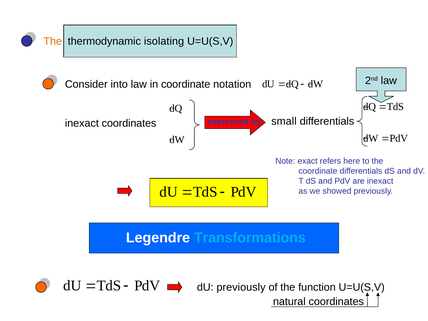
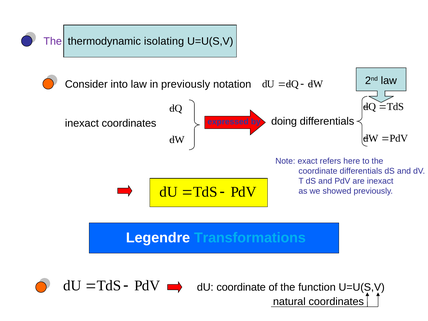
The colour: orange -> purple (53, 41)
in coordinate: coordinate -> previously (186, 84)
small: small -> doing (284, 121)
dU previously: previously -> coordinate (241, 287)
